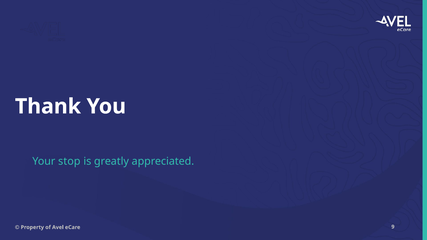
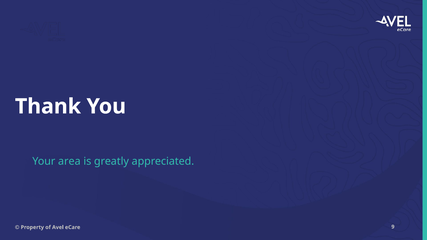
stop: stop -> area (69, 162)
